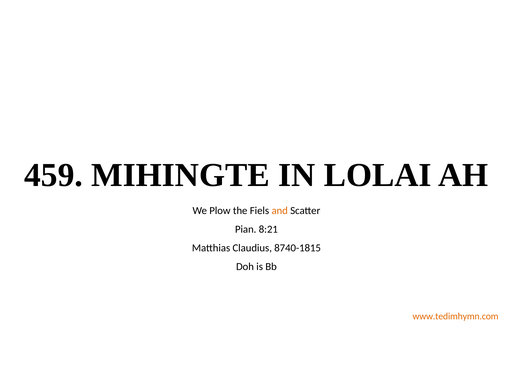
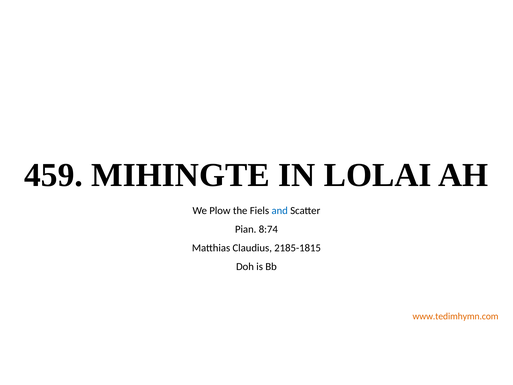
and colour: orange -> blue (280, 210)
8:21: 8:21 -> 8:74 (268, 229)
8740-1815: 8740-1815 -> 2185-1815 (298, 248)
